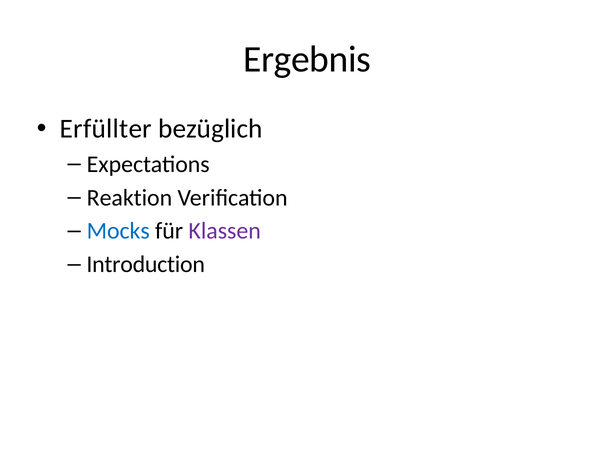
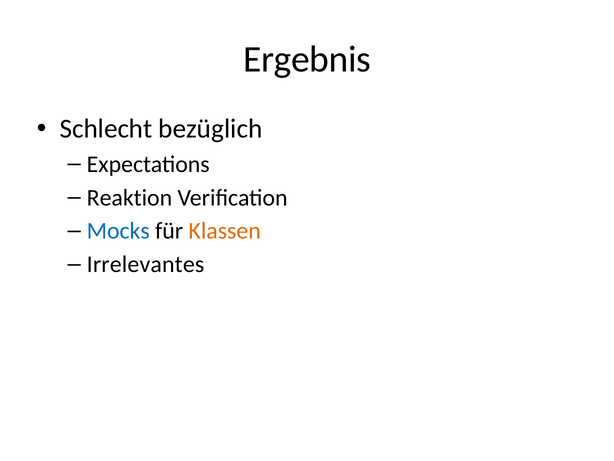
Erfüllter: Erfüllter -> Schlecht (106, 129)
Klassen colour: purple -> orange (225, 231)
Introduction: Introduction -> Irrelevantes (145, 264)
